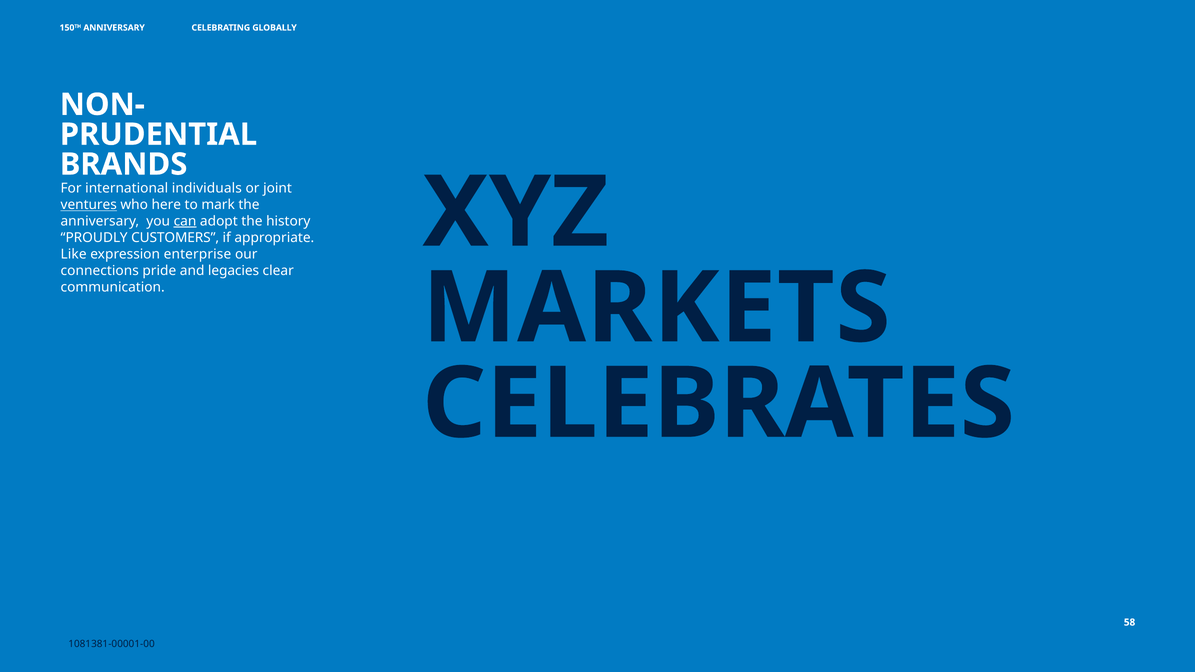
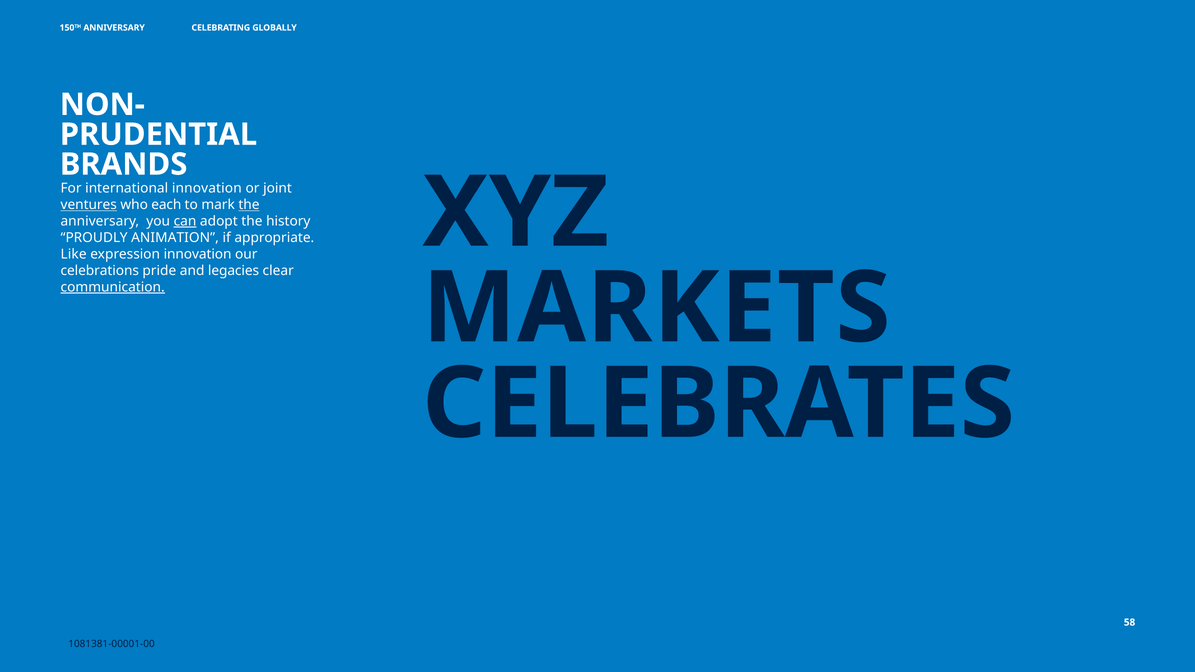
individuals: individuals -> innovation (207, 188)
here: here -> each (166, 205)
the underline: none -> present (249, 205)
CUSTOMERS: CUSTOMERS -> ANIMATION (175, 238)
expression enterprise: enterprise -> innovation (198, 254)
connections: connections -> celebrations (100, 271)
communication underline: none -> present (113, 287)
